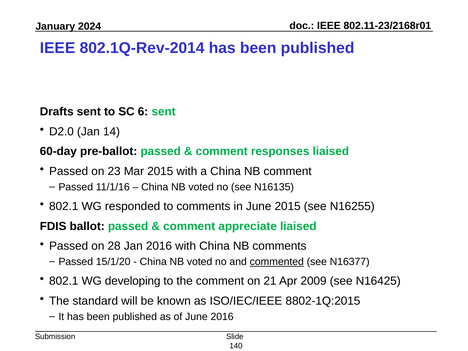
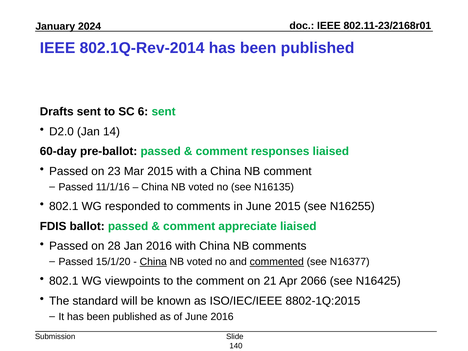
China underline: none -> present (153, 262)
developing: developing -> viewpoints (133, 281)
2009: 2009 -> 2066 (314, 281)
